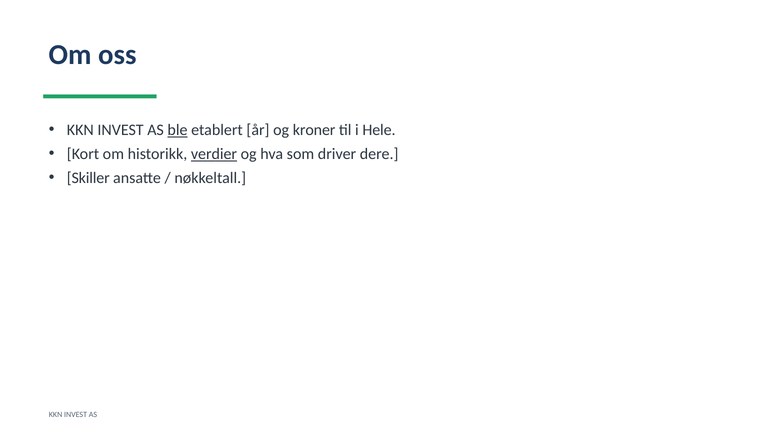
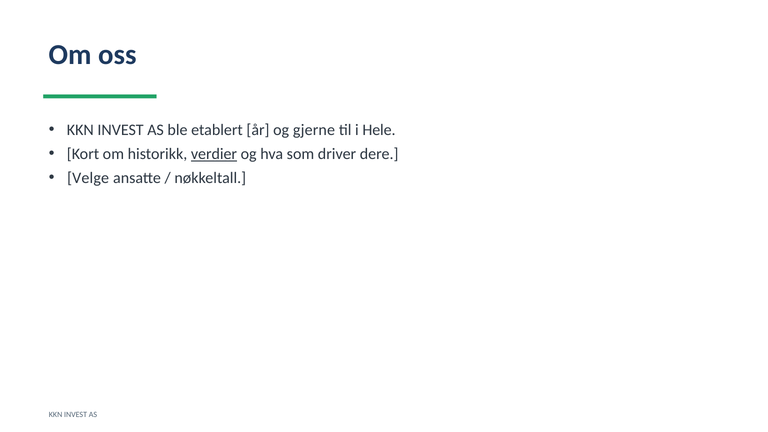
ble underline: present -> none (178, 130)
kroner: kroner -> gjerne (314, 130)
Skiller: Skiller -> Velge (88, 178)
